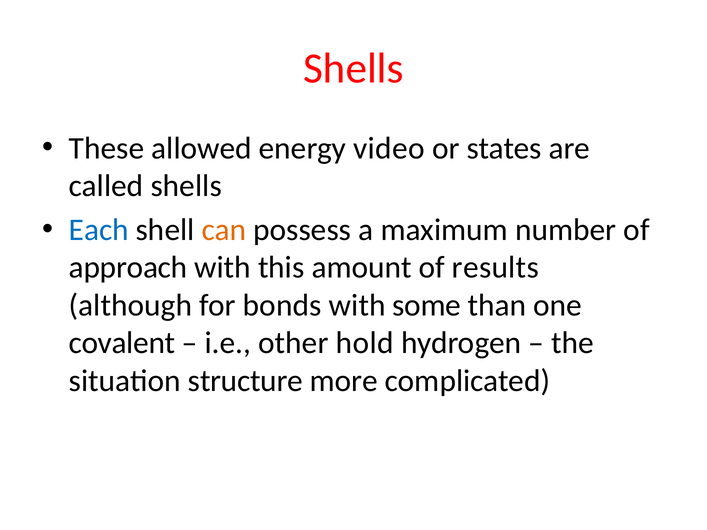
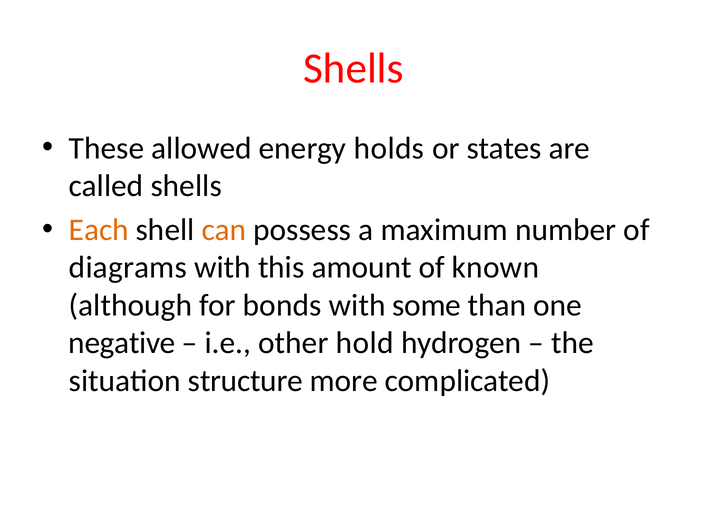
video: video -> holds (389, 148)
Each colour: blue -> orange (99, 230)
approach: approach -> diagrams (128, 268)
results: results -> known (496, 268)
covalent: covalent -> negative (122, 343)
